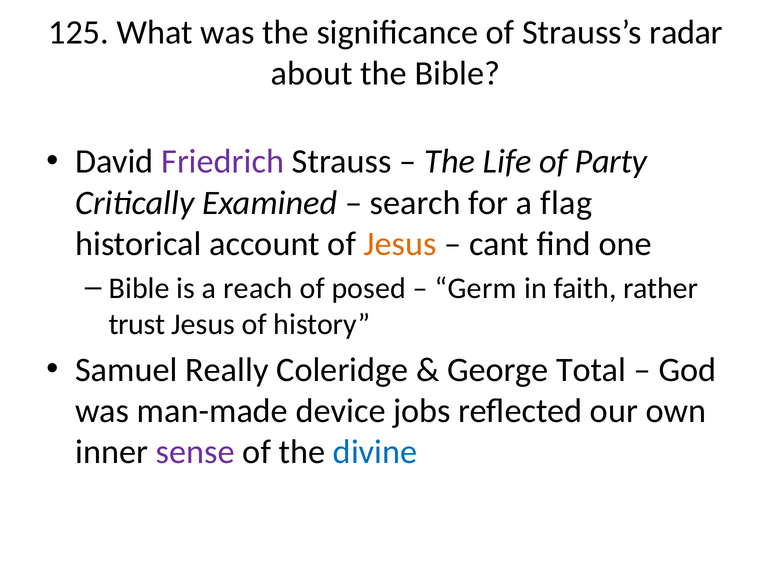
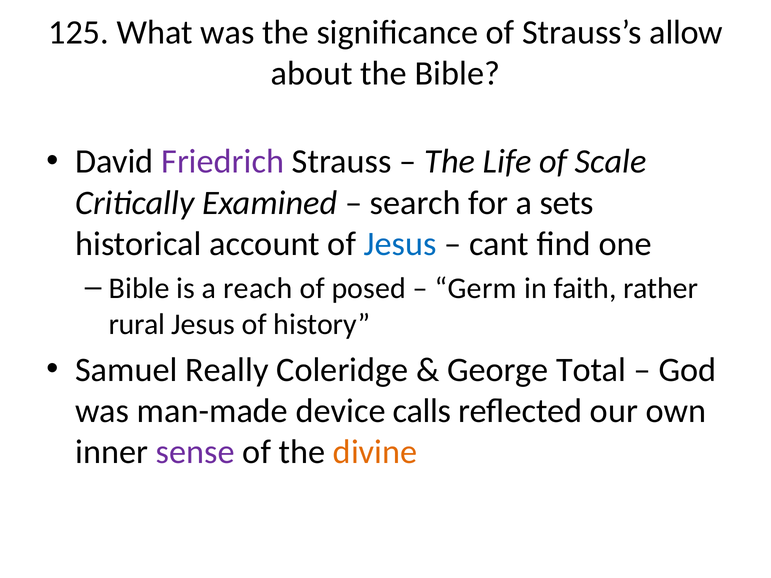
radar: radar -> allow (686, 33)
Party: Party -> Scale (611, 162)
flag: flag -> sets (567, 203)
Jesus colour: orange -> blue (400, 244)
trust: trust -> rural (137, 324)
jobs: jobs -> calls (422, 411)
divine colour: blue -> orange (375, 452)
